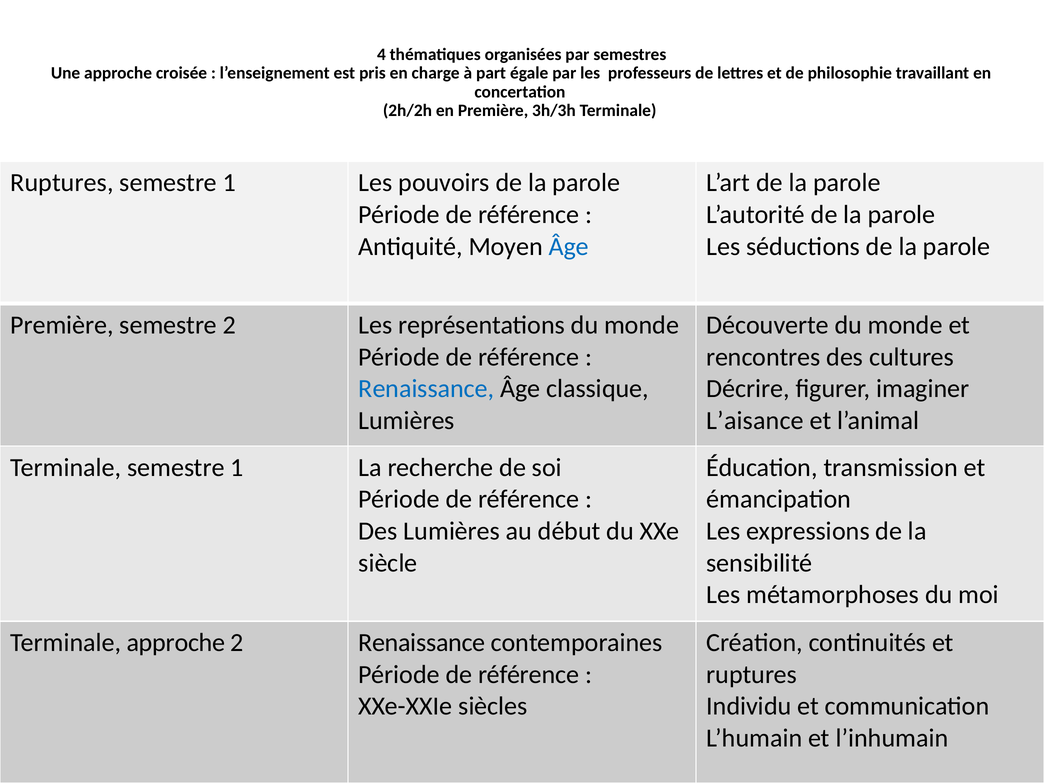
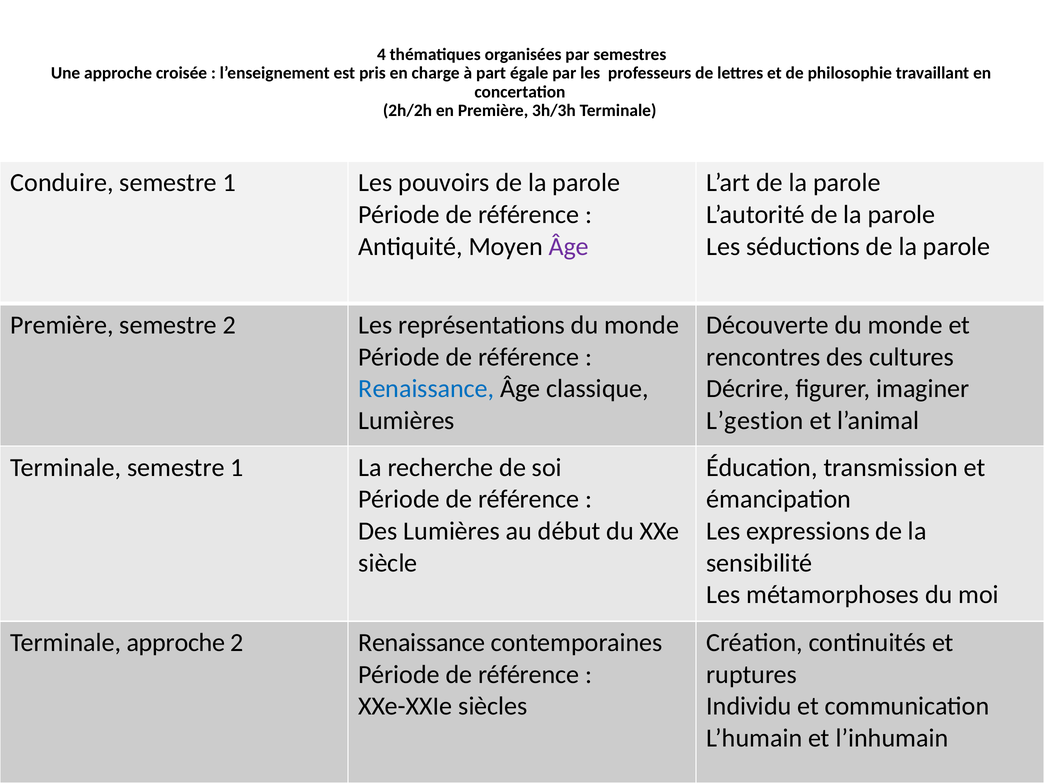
Ruptures: Ruptures -> Conduire (62, 183)
Âge colour: blue -> purple (569, 246)
L’aisance: L’aisance -> L’gestion (755, 421)
